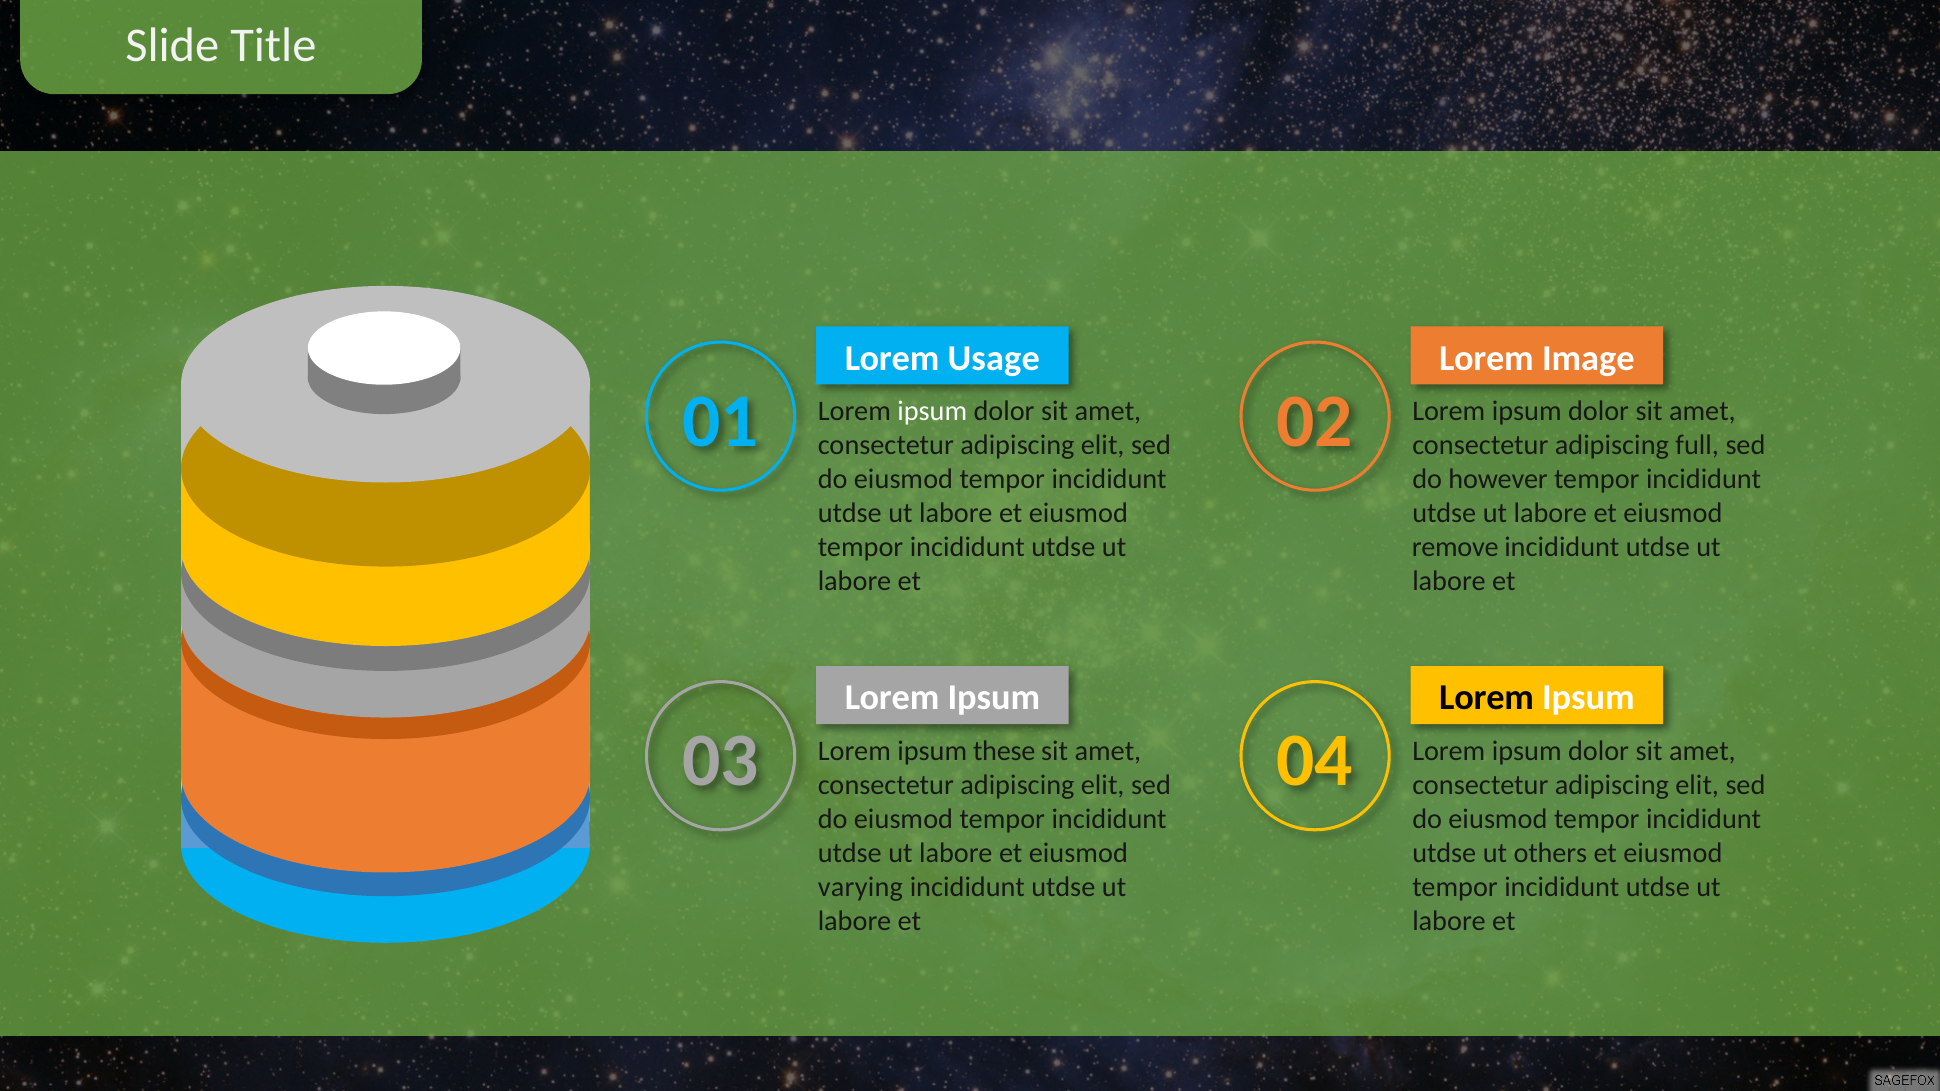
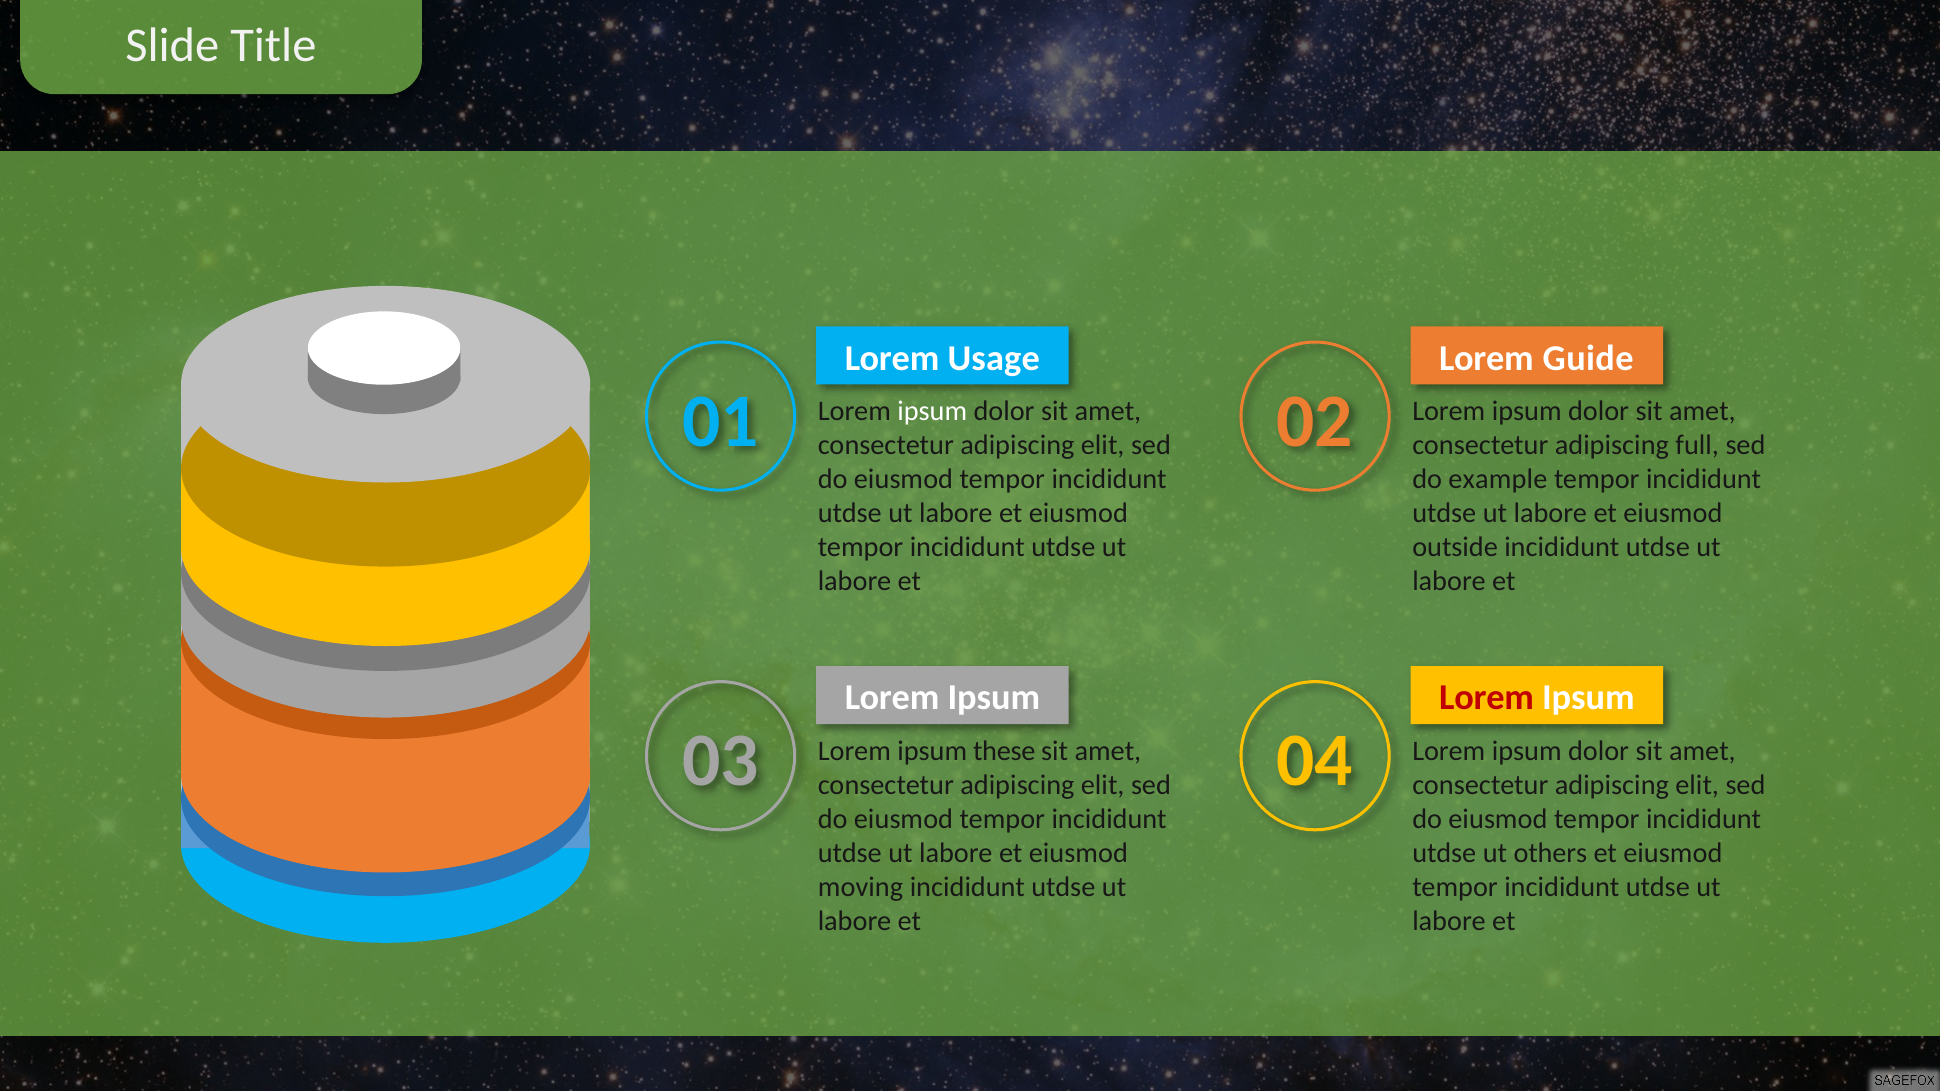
Image: Image -> Guide (1588, 358)
however: however -> example (1498, 480)
remove: remove -> outside (1455, 548)
Lorem colour: black -> red (1487, 698)
varying: varying -> moving (861, 887)
